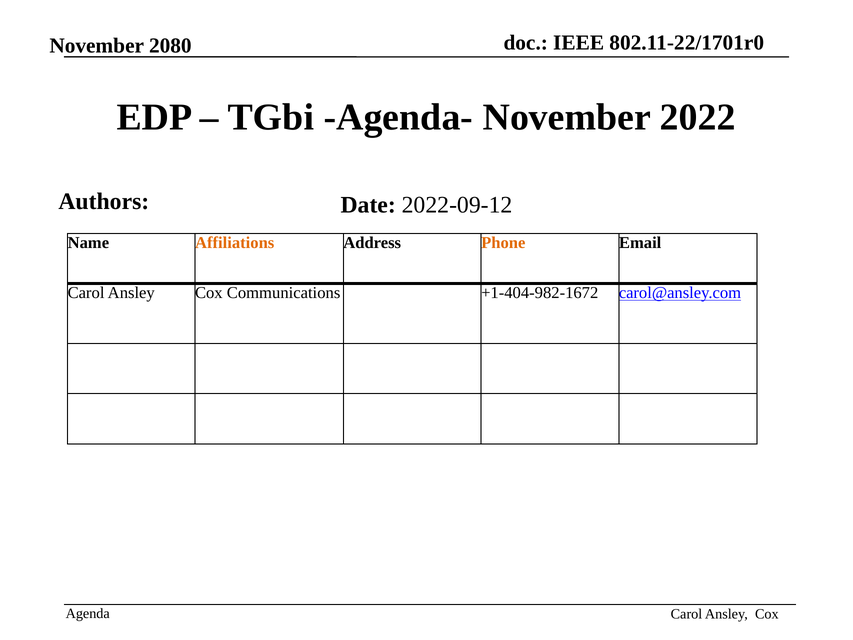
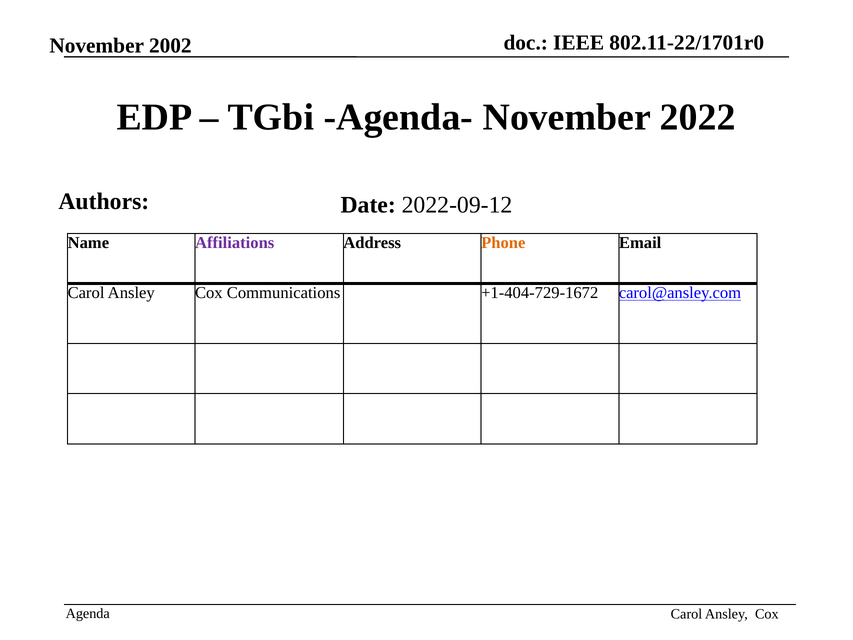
2080: 2080 -> 2002 (170, 45)
Affiliations colour: orange -> purple (235, 243)
+1-404-982-1672: +1-404-982-1672 -> +1-404-729-1672 (540, 293)
